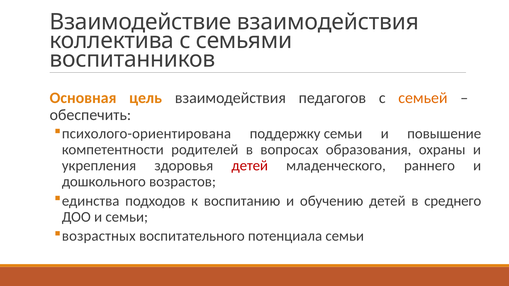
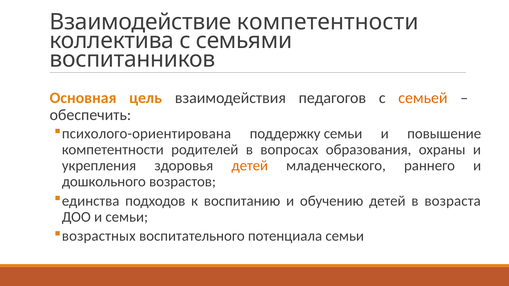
Взаимодействие взаимодействия: взаимодействия -> компетентности (328, 22)
детей colour: red -> orange (250, 166)
среднего: среднего -> возраста (453, 201)
